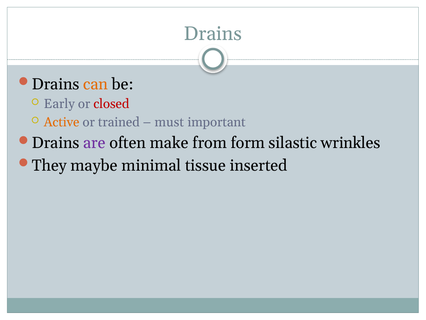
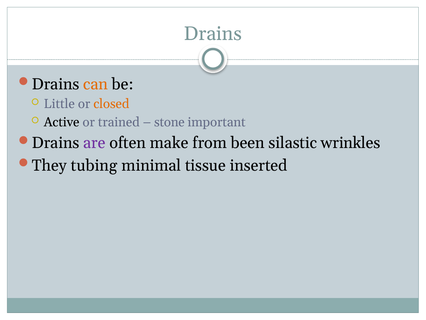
Early: Early -> Little (59, 104)
closed colour: red -> orange (111, 104)
Active colour: orange -> black (62, 122)
must: must -> stone (169, 122)
form: form -> been (248, 143)
maybe: maybe -> tubing (94, 165)
